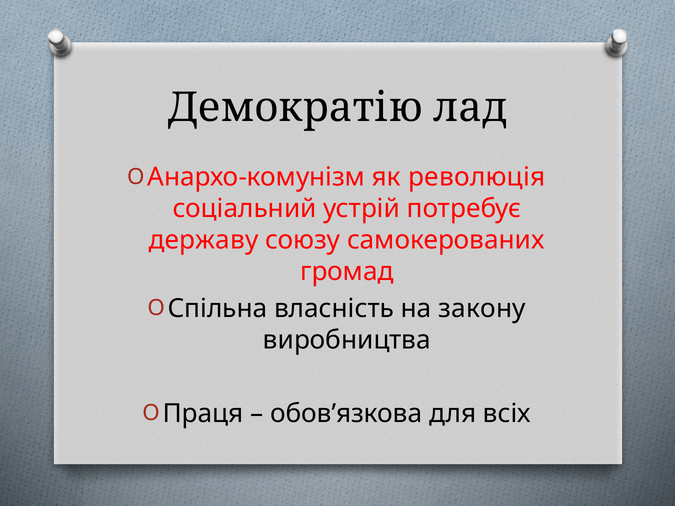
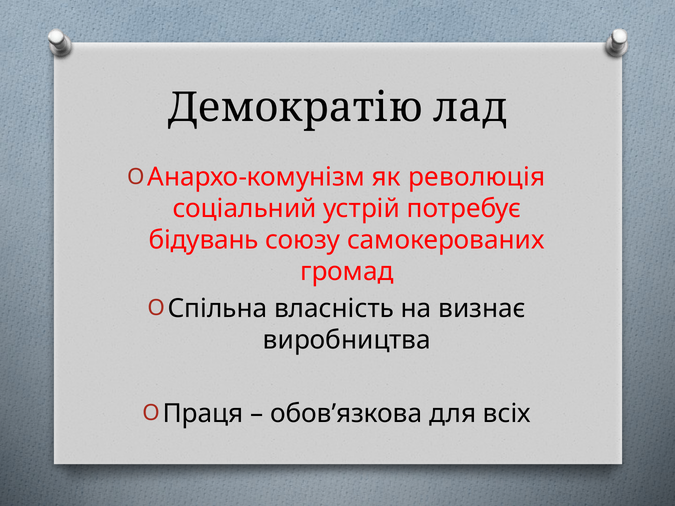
державу: державу -> бідувань (204, 240)
закону: закону -> визнає (482, 309)
